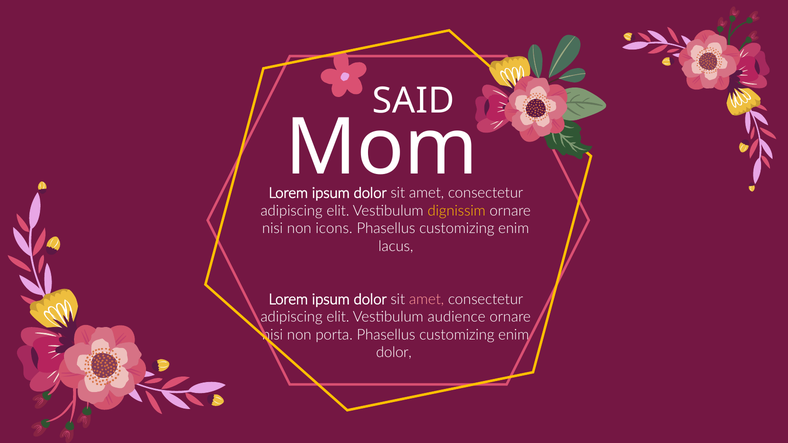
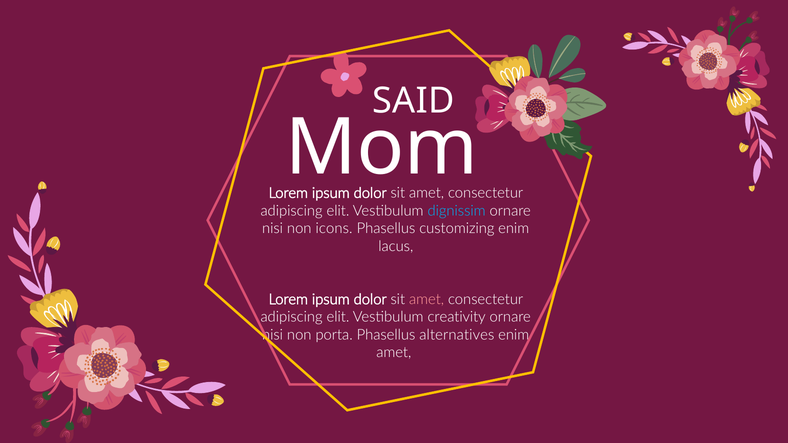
dignissim colour: yellow -> light blue (457, 211)
audience: audience -> creativity (457, 317)
customizing: customizing -> alternatives (457, 335)
dolor: dolor -> amet (394, 353)
